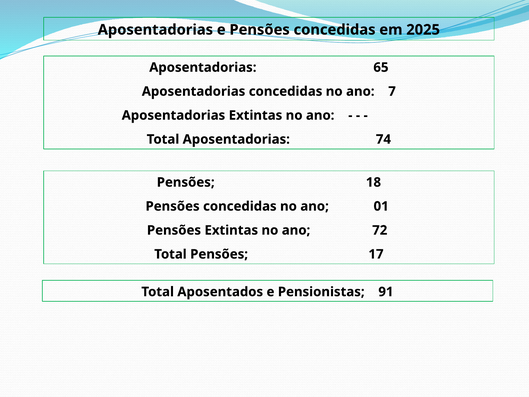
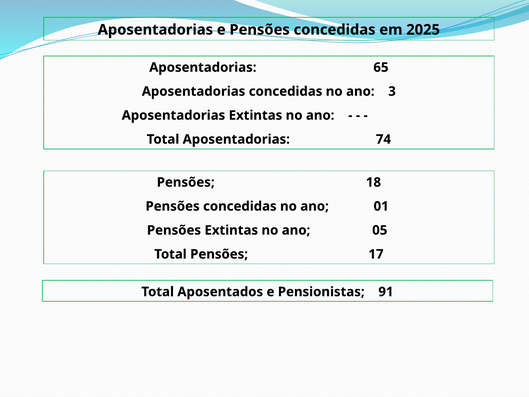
7: 7 -> 3 (392, 91)
72: 72 -> 05 (380, 230)
